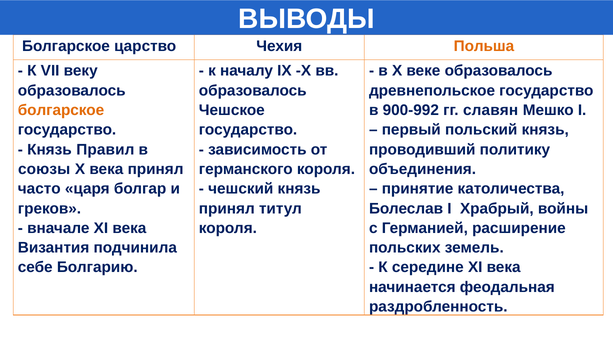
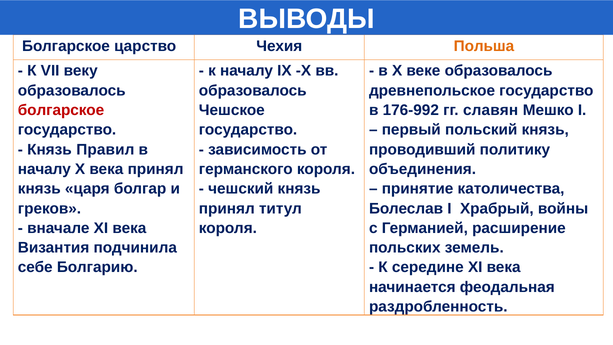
болгарское colour: orange -> red (61, 110)
900-992: 900-992 -> 176-992 (411, 110)
союзы: союзы -> началу (44, 169)
часто: часто -> князь (39, 189)
